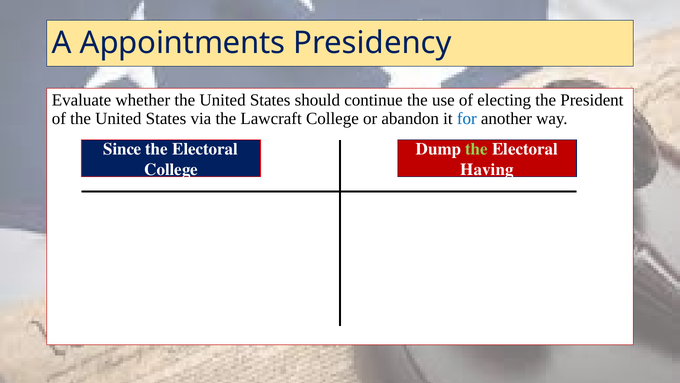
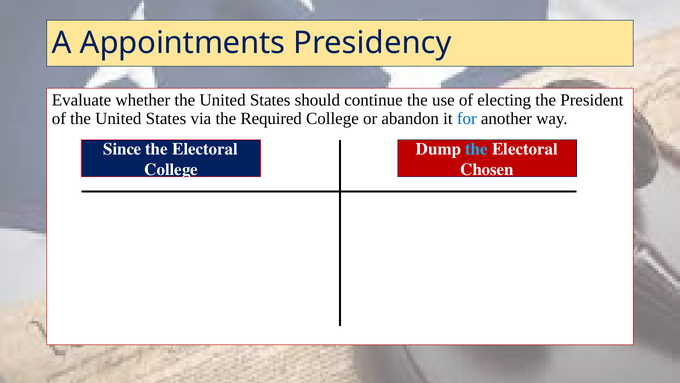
Lawcraft: Lawcraft -> Required (271, 118)
the colour: light green -> light blue (477, 149)
Having: Having -> Chosen (487, 169)
